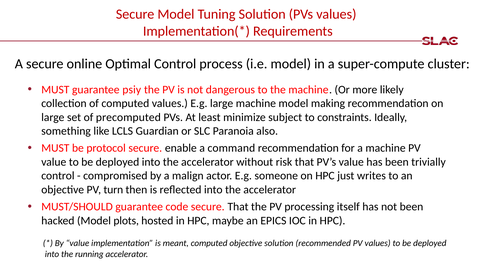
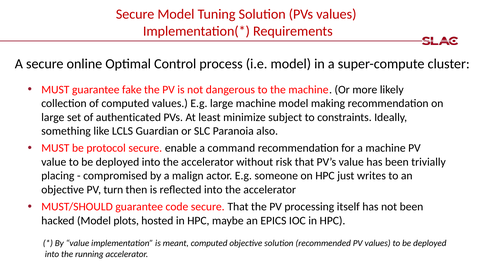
psiy: psiy -> fake (132, 90)
precomputed: precomputed -> authenticated (128, 117)
control: control -> placing (58, 176)
